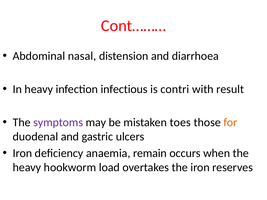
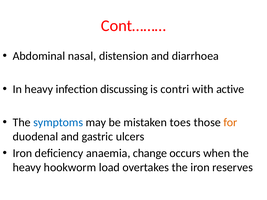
infectious: infectious -> discussing (124, 89)
result: result -> active (230, 89)
symptoms colour: purple -> blue (58, 122)
remain: remain -> change (150, 153)
